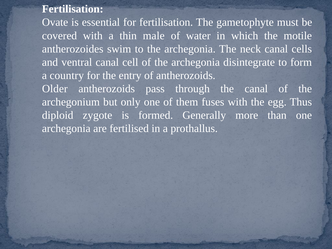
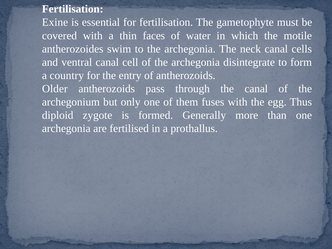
Ovate: Ovate -> Exine (55, 22)
male: male -> faces (154, 36)
